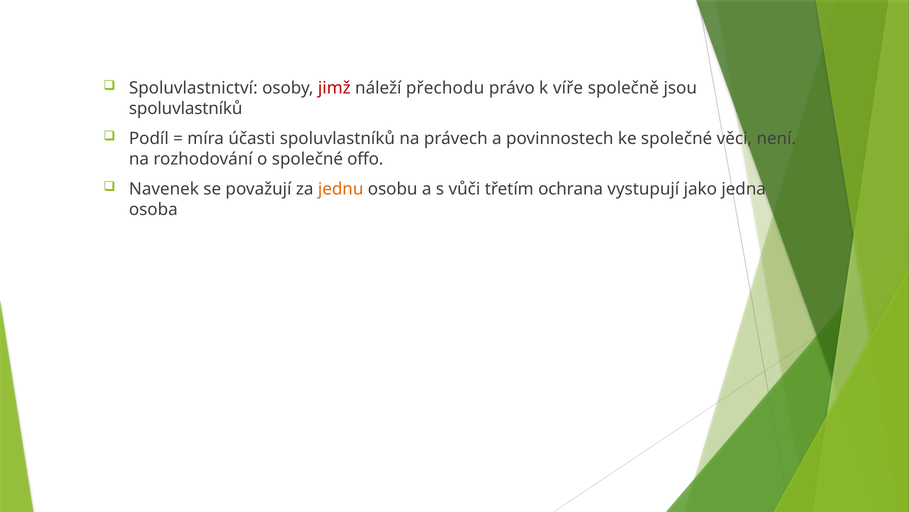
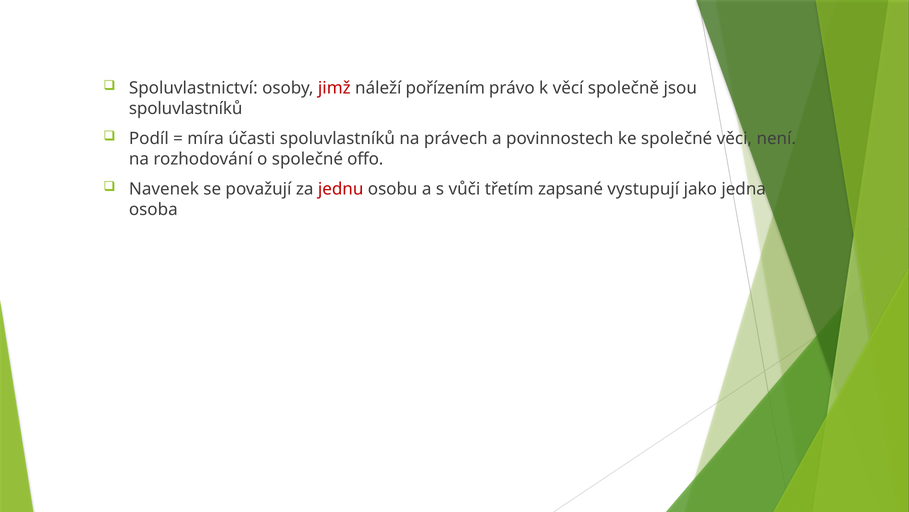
přechodu: přechodu -> pořízením (445, 88)
víře: víře -> věcí (568, 88)
jednu colour: orange -> red (341, 189)
ochrana: ochrana -> zapsané (571, 189)
